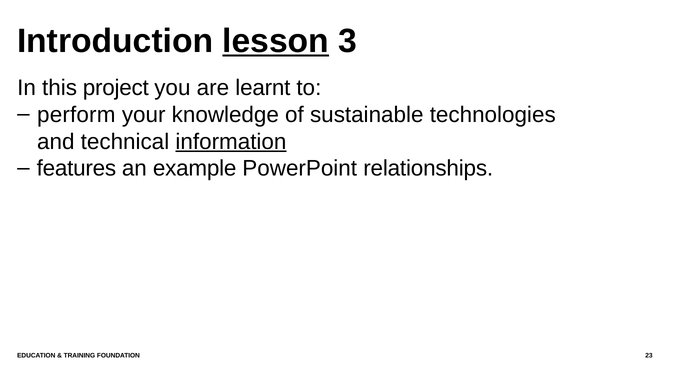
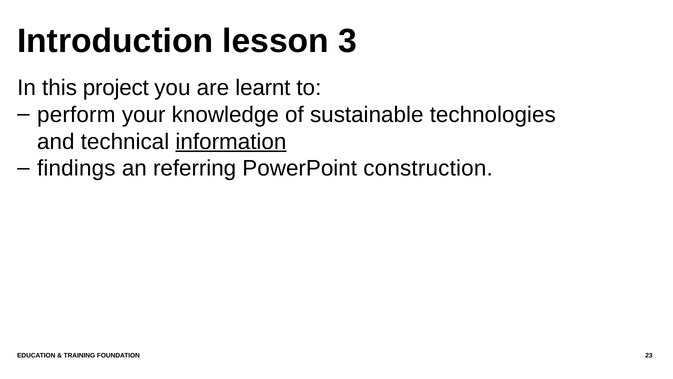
lesson underline: present -> none (276, 41)
features: features -> findings (76, 168)
example: example -> referring (195, 168)
relationships: relationships -> construction (428, 168)
